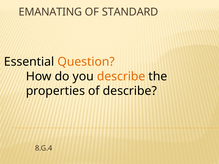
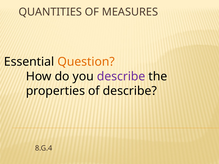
EMANATING: EMANATING -> QUANTITIES (50, 12)
STANDARD: STANDARD -> MEASURES (130, 12)
describe colour: orange -> purple (121, 76)
